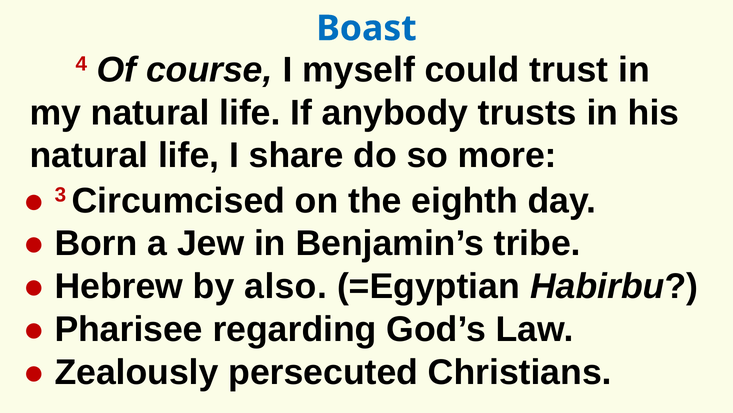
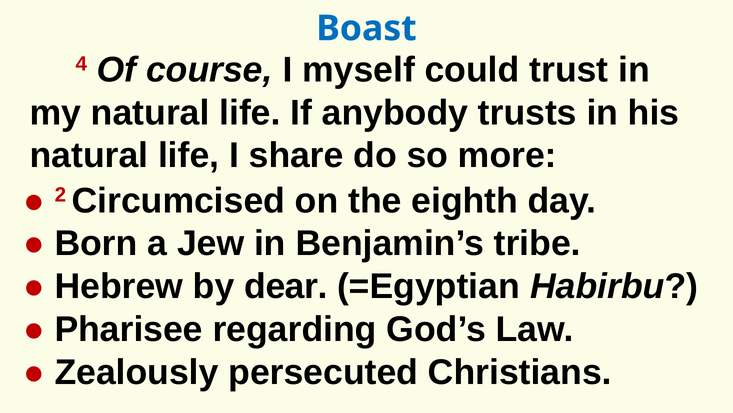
3: 3 -> 2 (60, 195)
also: also -> dear (286, 286)
